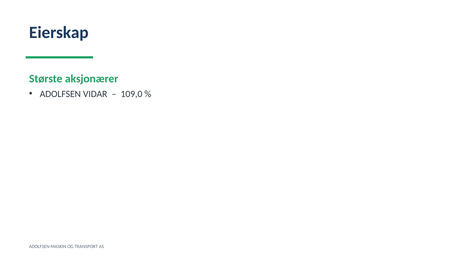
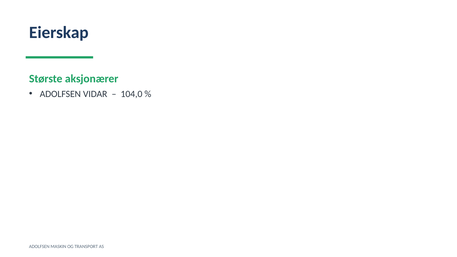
109,0: 109,0 -> 104,0 (131, 94)
